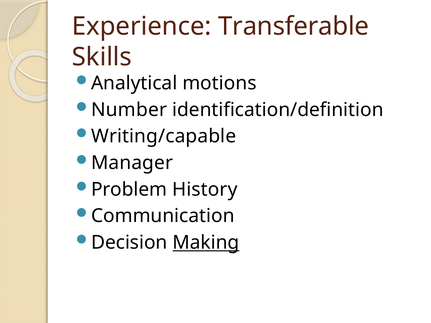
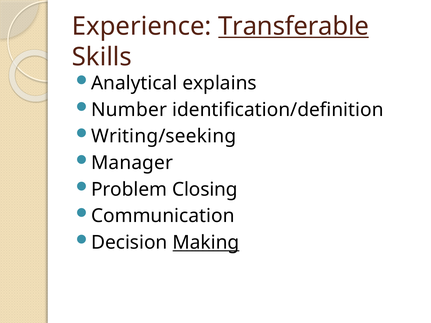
Transferable underline: none -> present (294, 26)
motions: motions -> explains (220, 83)
Writing/capable: Writing/capable -> Writing/seeking (164, 136)
History: History -> Closing (205, 190)
